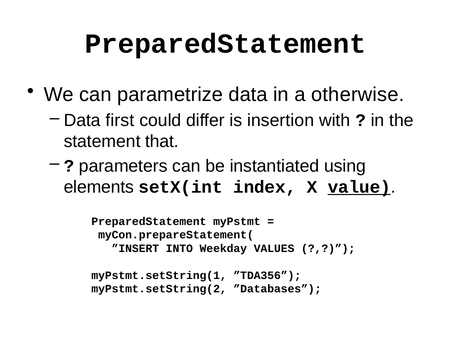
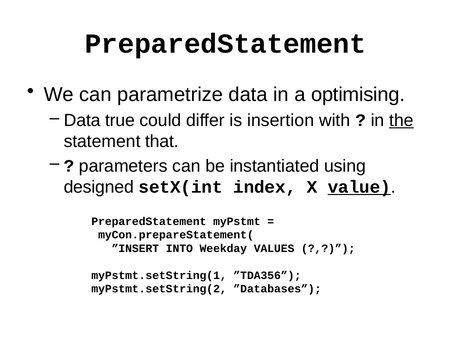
otherwise: otherwise -> optimising (358, 95)
first: first -> true (120, 121)
the underline: none -> present (401, 121)
elements: elements -> designed (99, 187)
